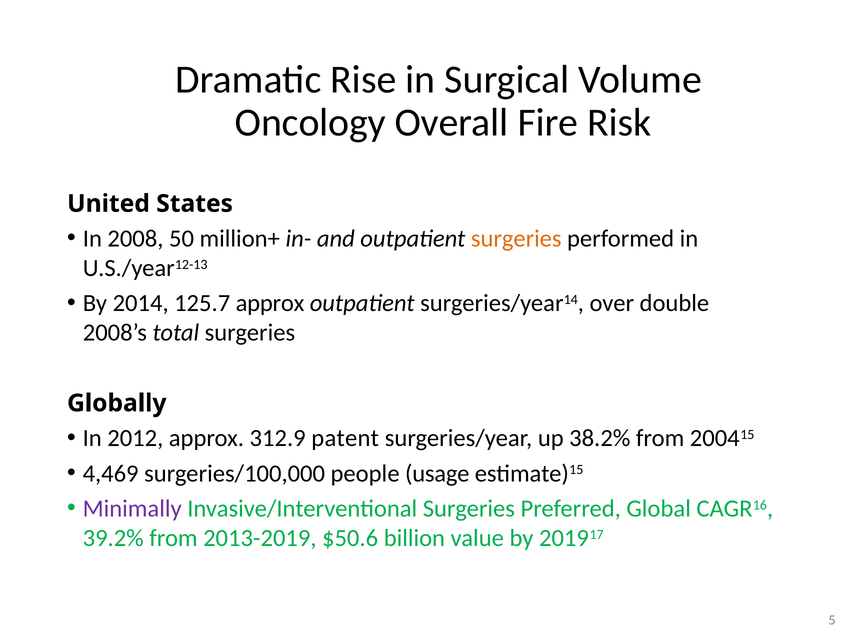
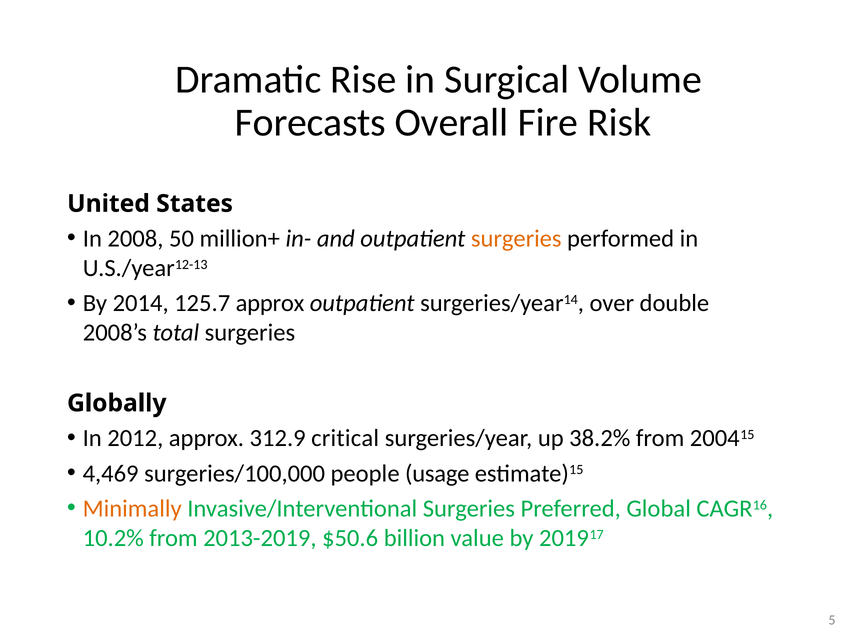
Oncology: Oncology -> Forecasts (310, 123)
patent: patent -> critical (345, 438)
Minimally colour: purple -> orange (132, 509)
39.2%: 39.2% -> 10.2% (113, 538)
